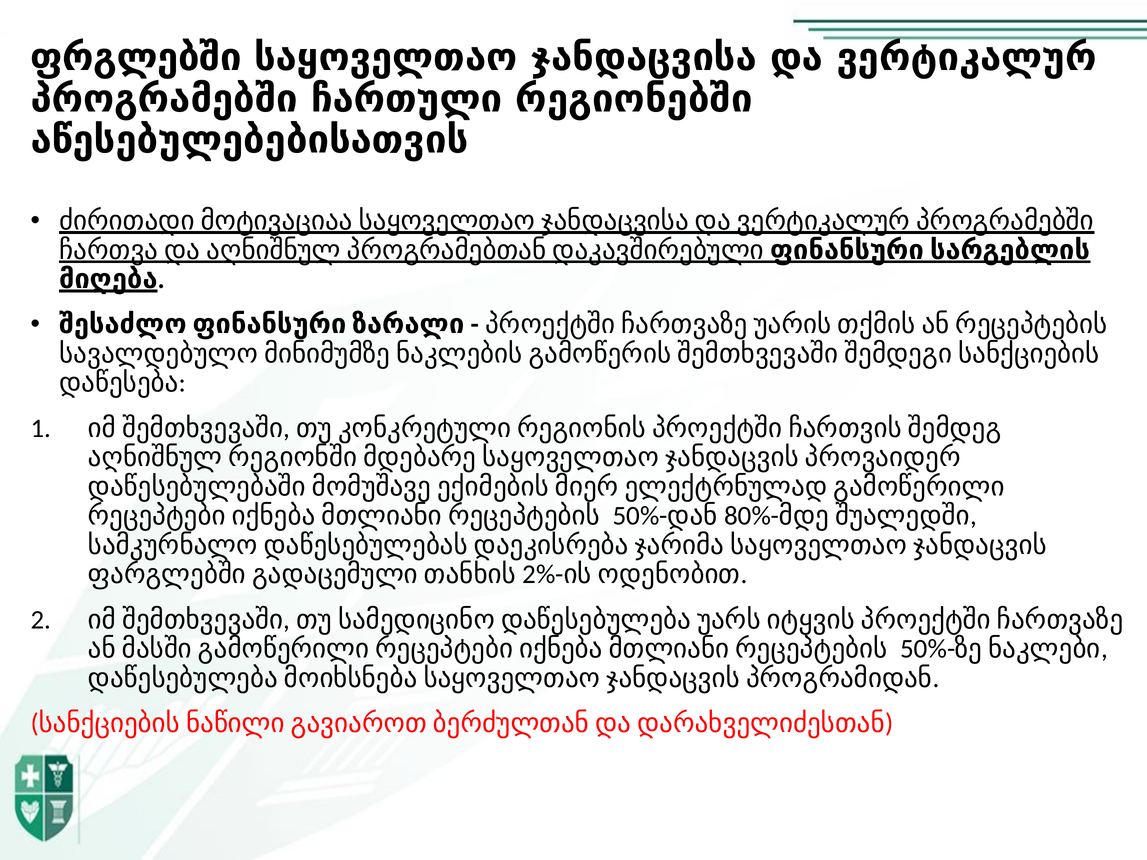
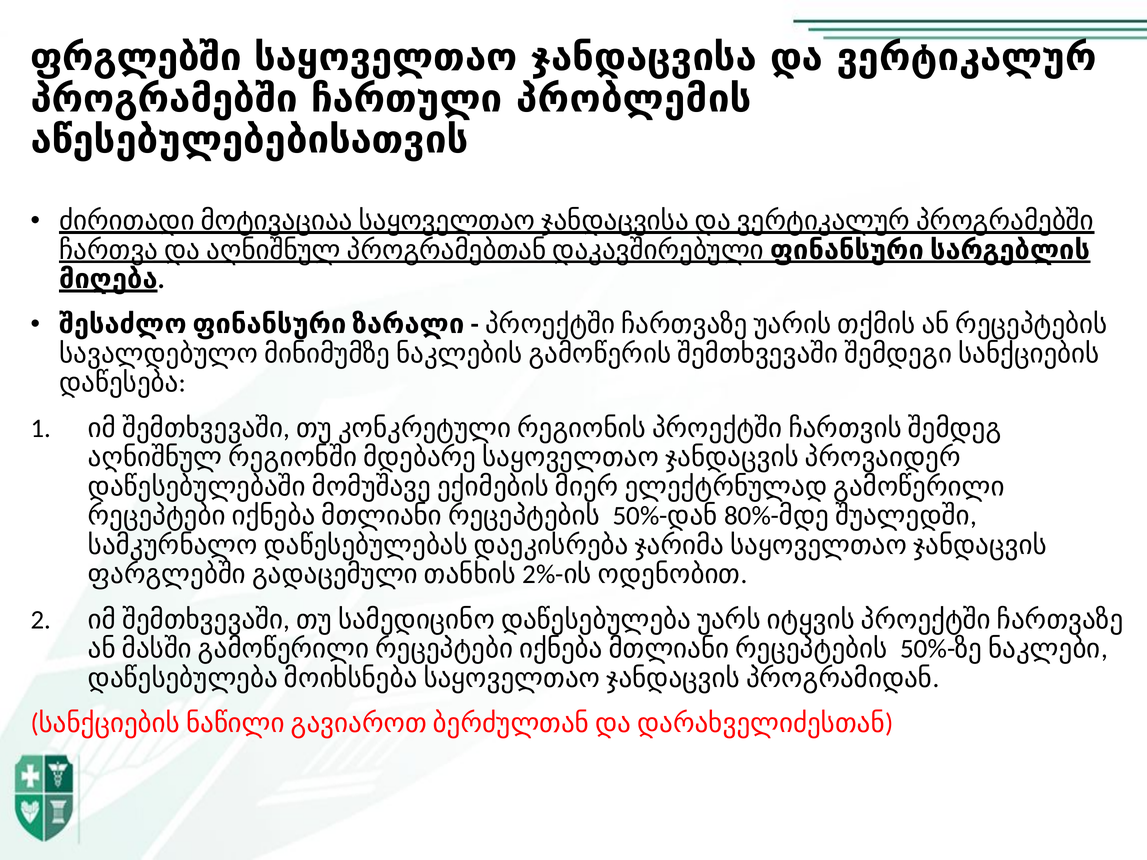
რეგიონებში: რეგიონებში -> პრობლემის (634, 99)
